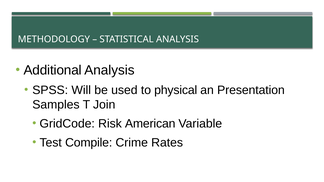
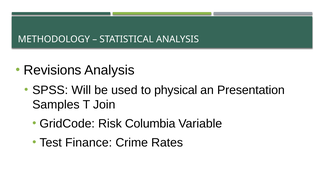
Additional: Additional -> Revisions (53, 70)
American: American -> Columbia (150, 124)
Compile: Compile -> Finance (89, 143)
